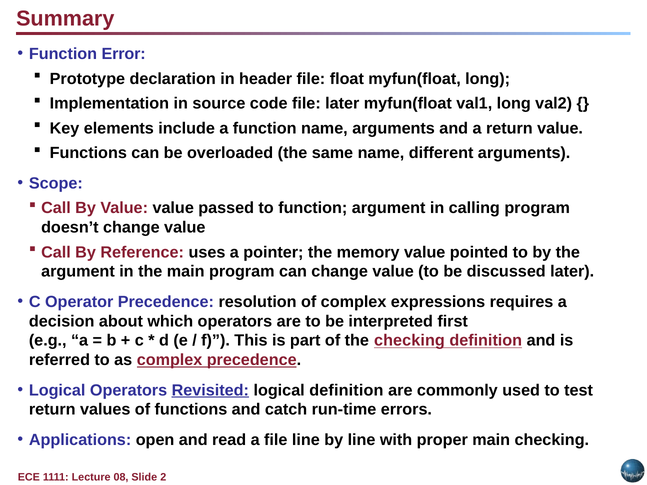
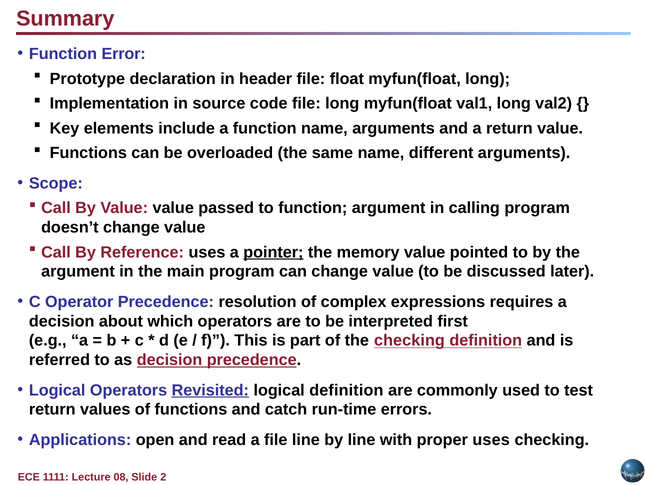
file later: later -> long (342, 104)
pointer underline: none -> present (273, 252)
as complex: complex -> decision (170, 360)
proper main: main -> uses (491, 440)
